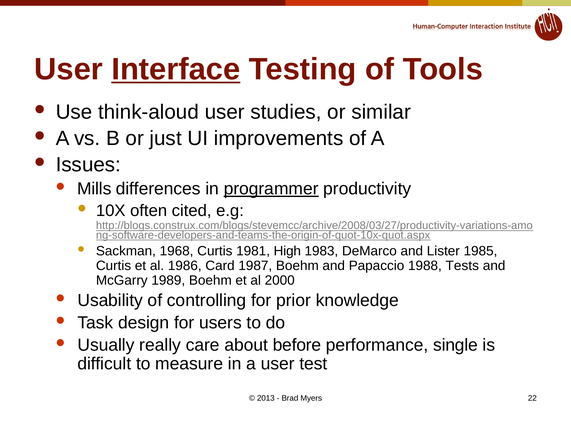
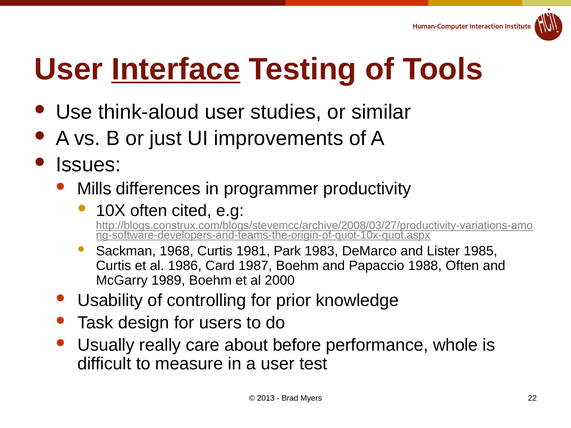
programmer underline: present -> none (271, 189)
High: High -> Park (287, 251)
1988 Tests: Tests -> Often (462, 266)
single: single -> whole (456, 345)
